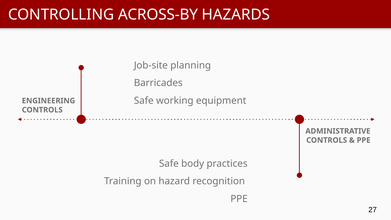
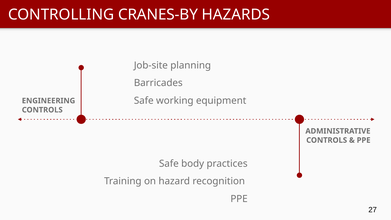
ACROSS-BY: ACROSS-BY -> CRANES-BY (158, 15)
